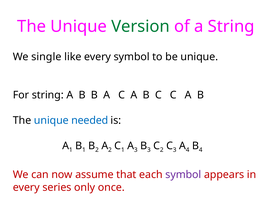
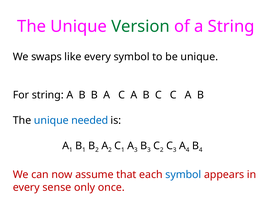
single: single -> swaps (46, 57)
symbol colour: purple -> blue (183, 175)
series: series -> sense (57, 187)
